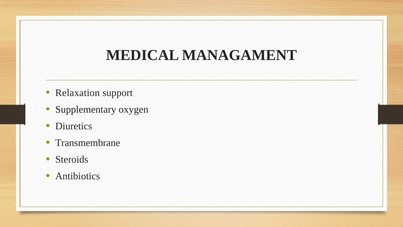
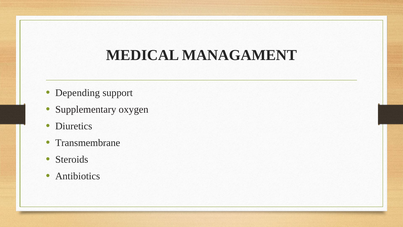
Relaxation: Relaxation -> Depending (78, 93)
